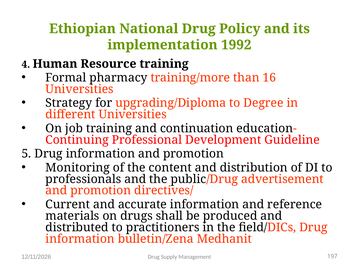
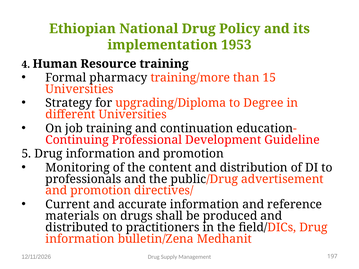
1992: 1992 -> 1953 (236, 45)
16: 16 -> 15 (269, 78)
